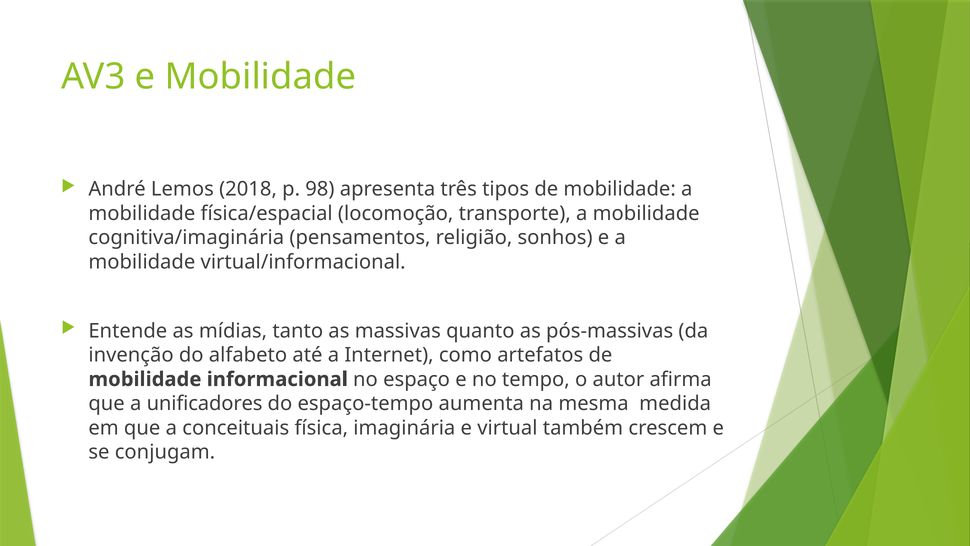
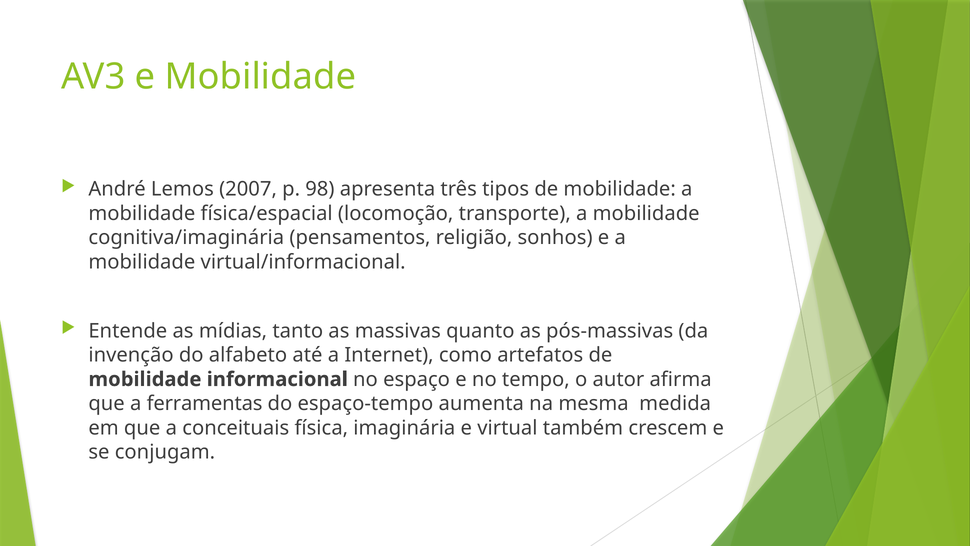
2018: 2018 -> 2007 (248, 189)
unificadores: unificadores -> ferramentas (205, 403)
